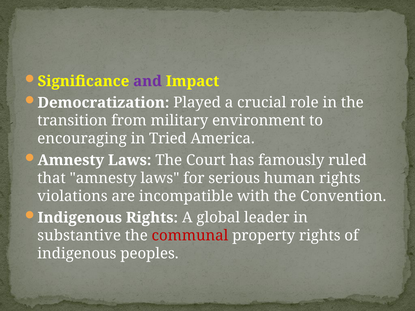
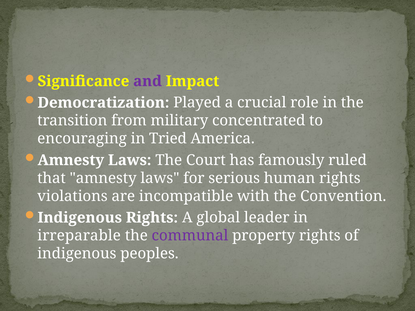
environment: environment -> concentrated (259, 121)
substantive: substantive -> irreparable (79, 236)
communal colour: red -> purple (190, 236)
